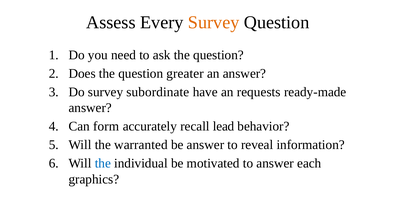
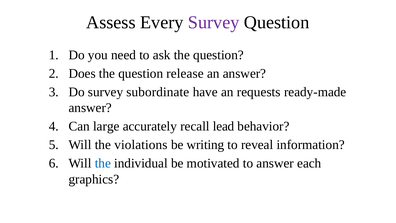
Survey colour: orange -> purple (214, 22)
greater: greater -> release (185, 73)
form: form -> large (106, 126)
warranted: warranted -> violations (141, 145)
be answer: answer -> writing (205, 145)
